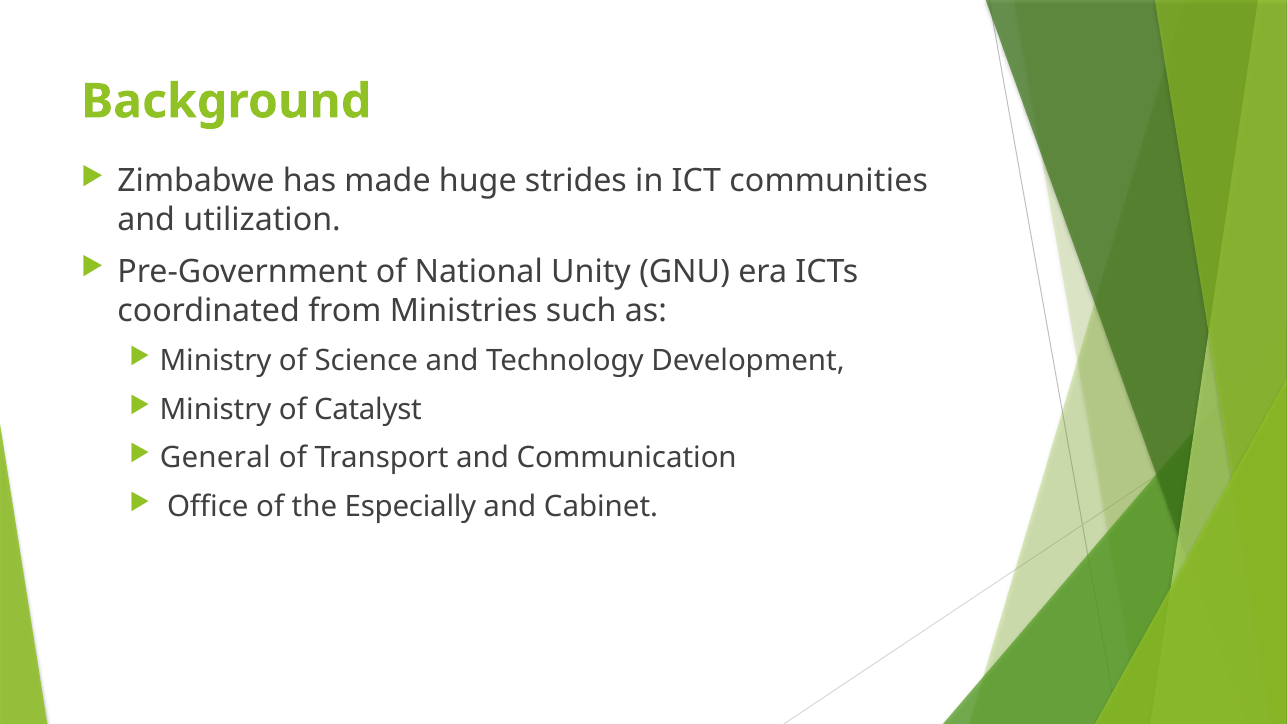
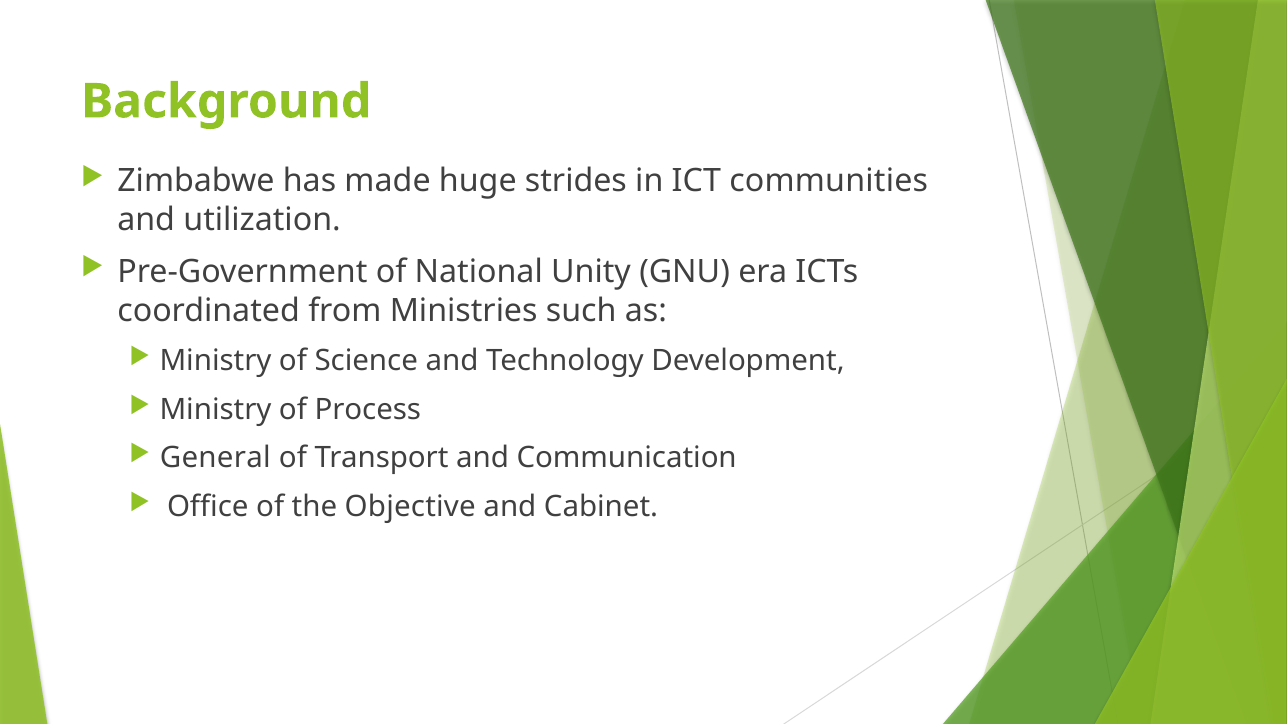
Catalyst: Catalyst -> Process (368, 409)
Especially: Especially -> Objective (410, 507)
